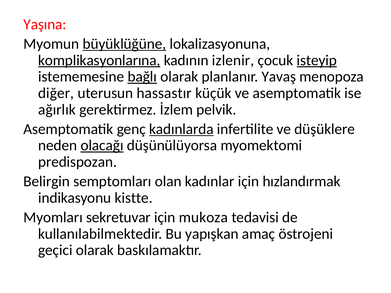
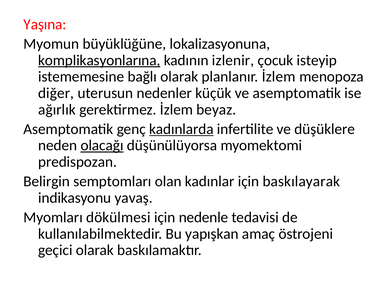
büyüklüğüne underline: present -> none (124, 44)
isteyip underline: present -> none (317, 60)
bağlı underline: present -> none (142, 77)
planlanır Yavaş: Yavaş -> İzlem (279, 77)
hassastır: hassastır -> nedenler (164, 93)
pelvik: pelvik -> beyaz (216, 110)
hızlandırmak: hızlandırmak -> baskılayarak (301, 182)
kistte: kistte -> yavaş (134, 198)
sekretuvar: sekretuvar -> dökülmesi (118, 218)
mukoza: mukoza -> nedenle (204, 218)
